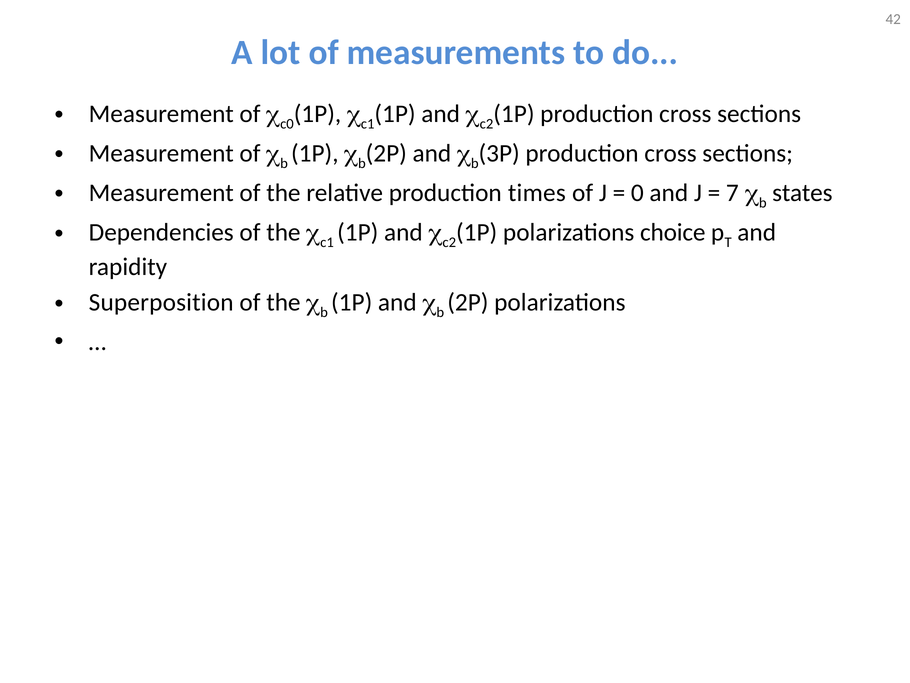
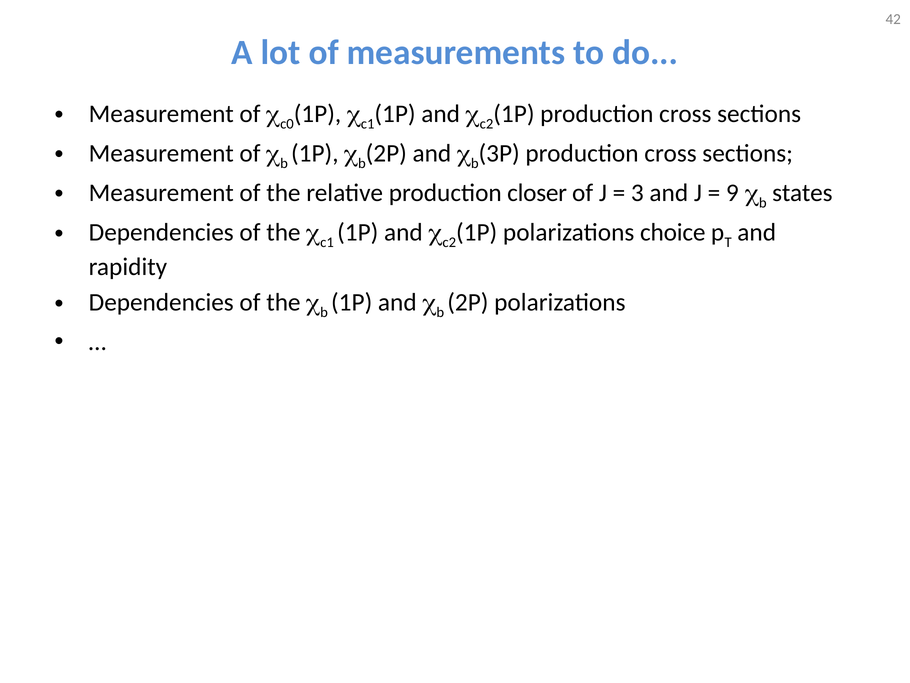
times: times -> closer (537, 193)
0: 0 -> 3 (637, 193)
7: 7 -> 9 (732, 193)
Superposition: Superposition -> Dependencies (161, 302)
